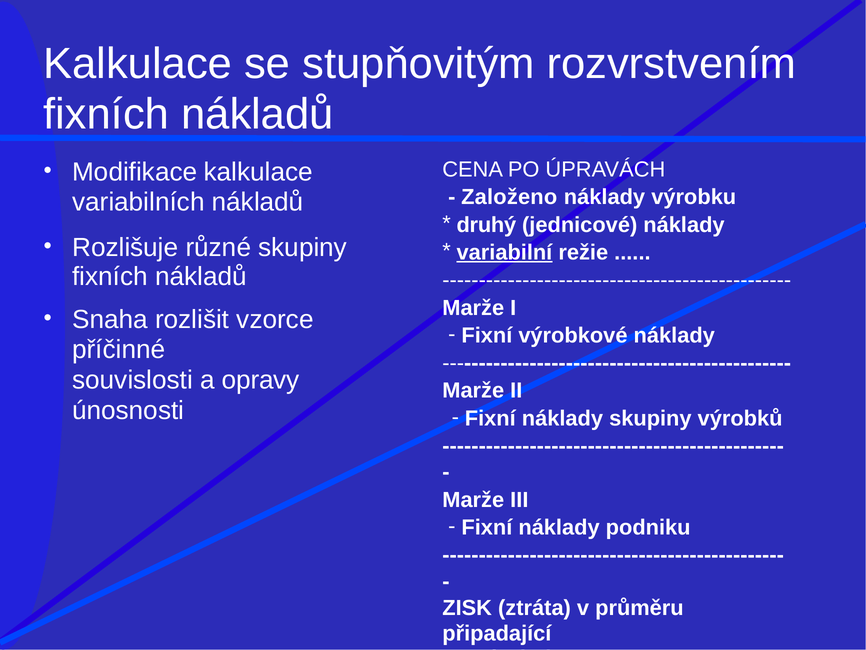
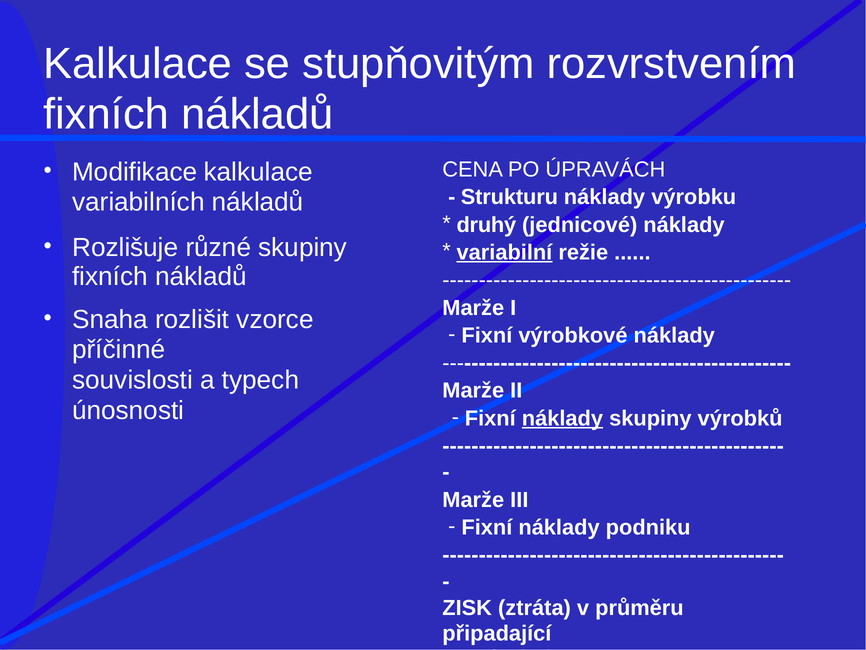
Založeno: Založeno -> Strukturu (509, 197)
opravy: opravy -> typech (261, 380)
náklady underline: none -> present (562, 418)
